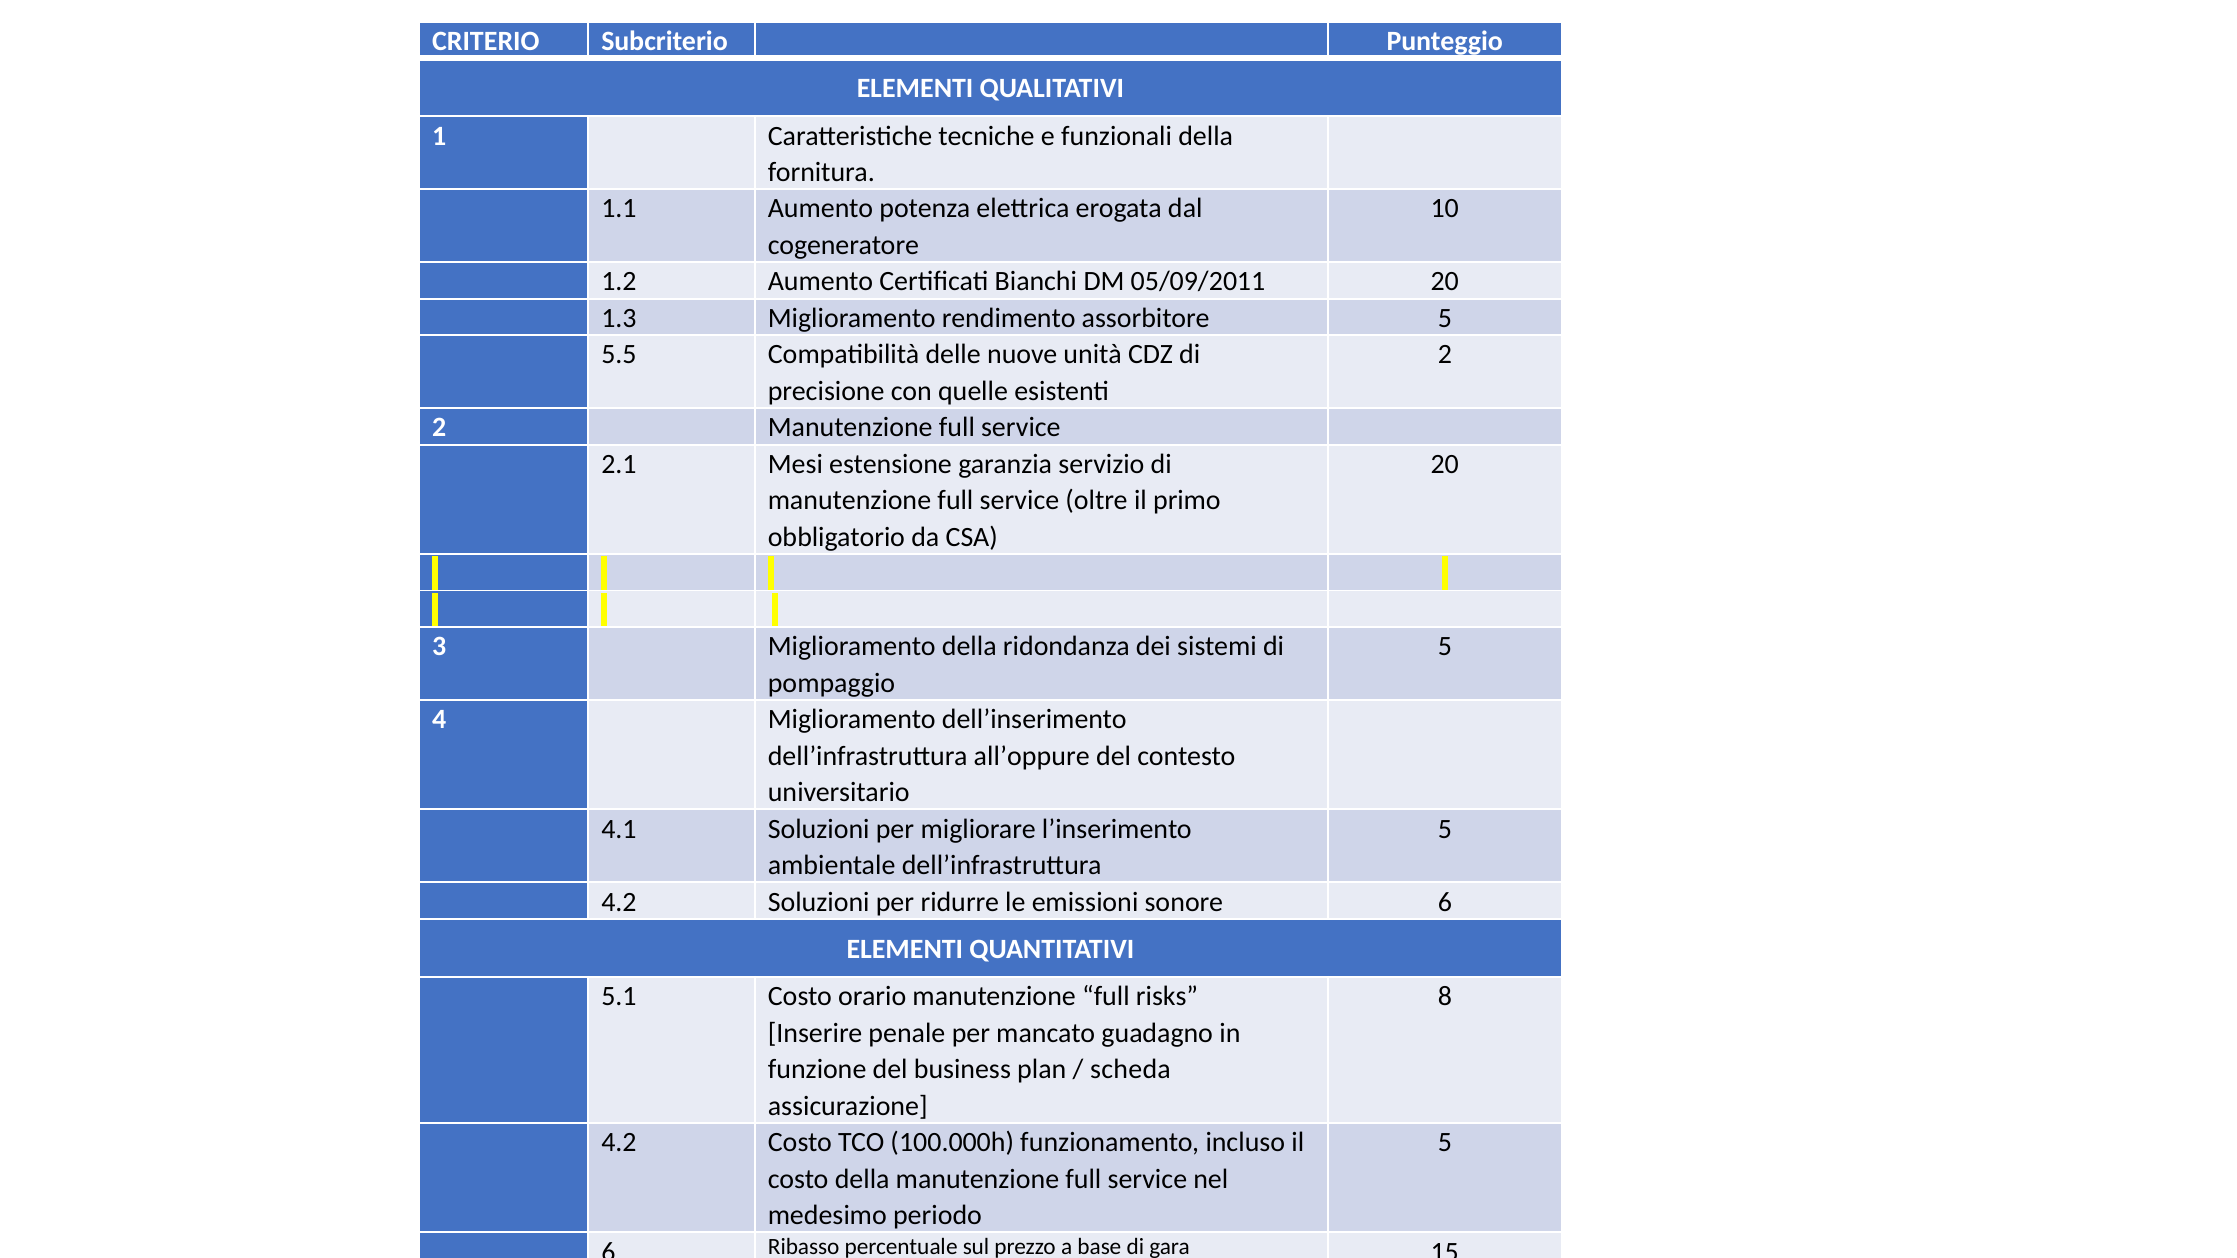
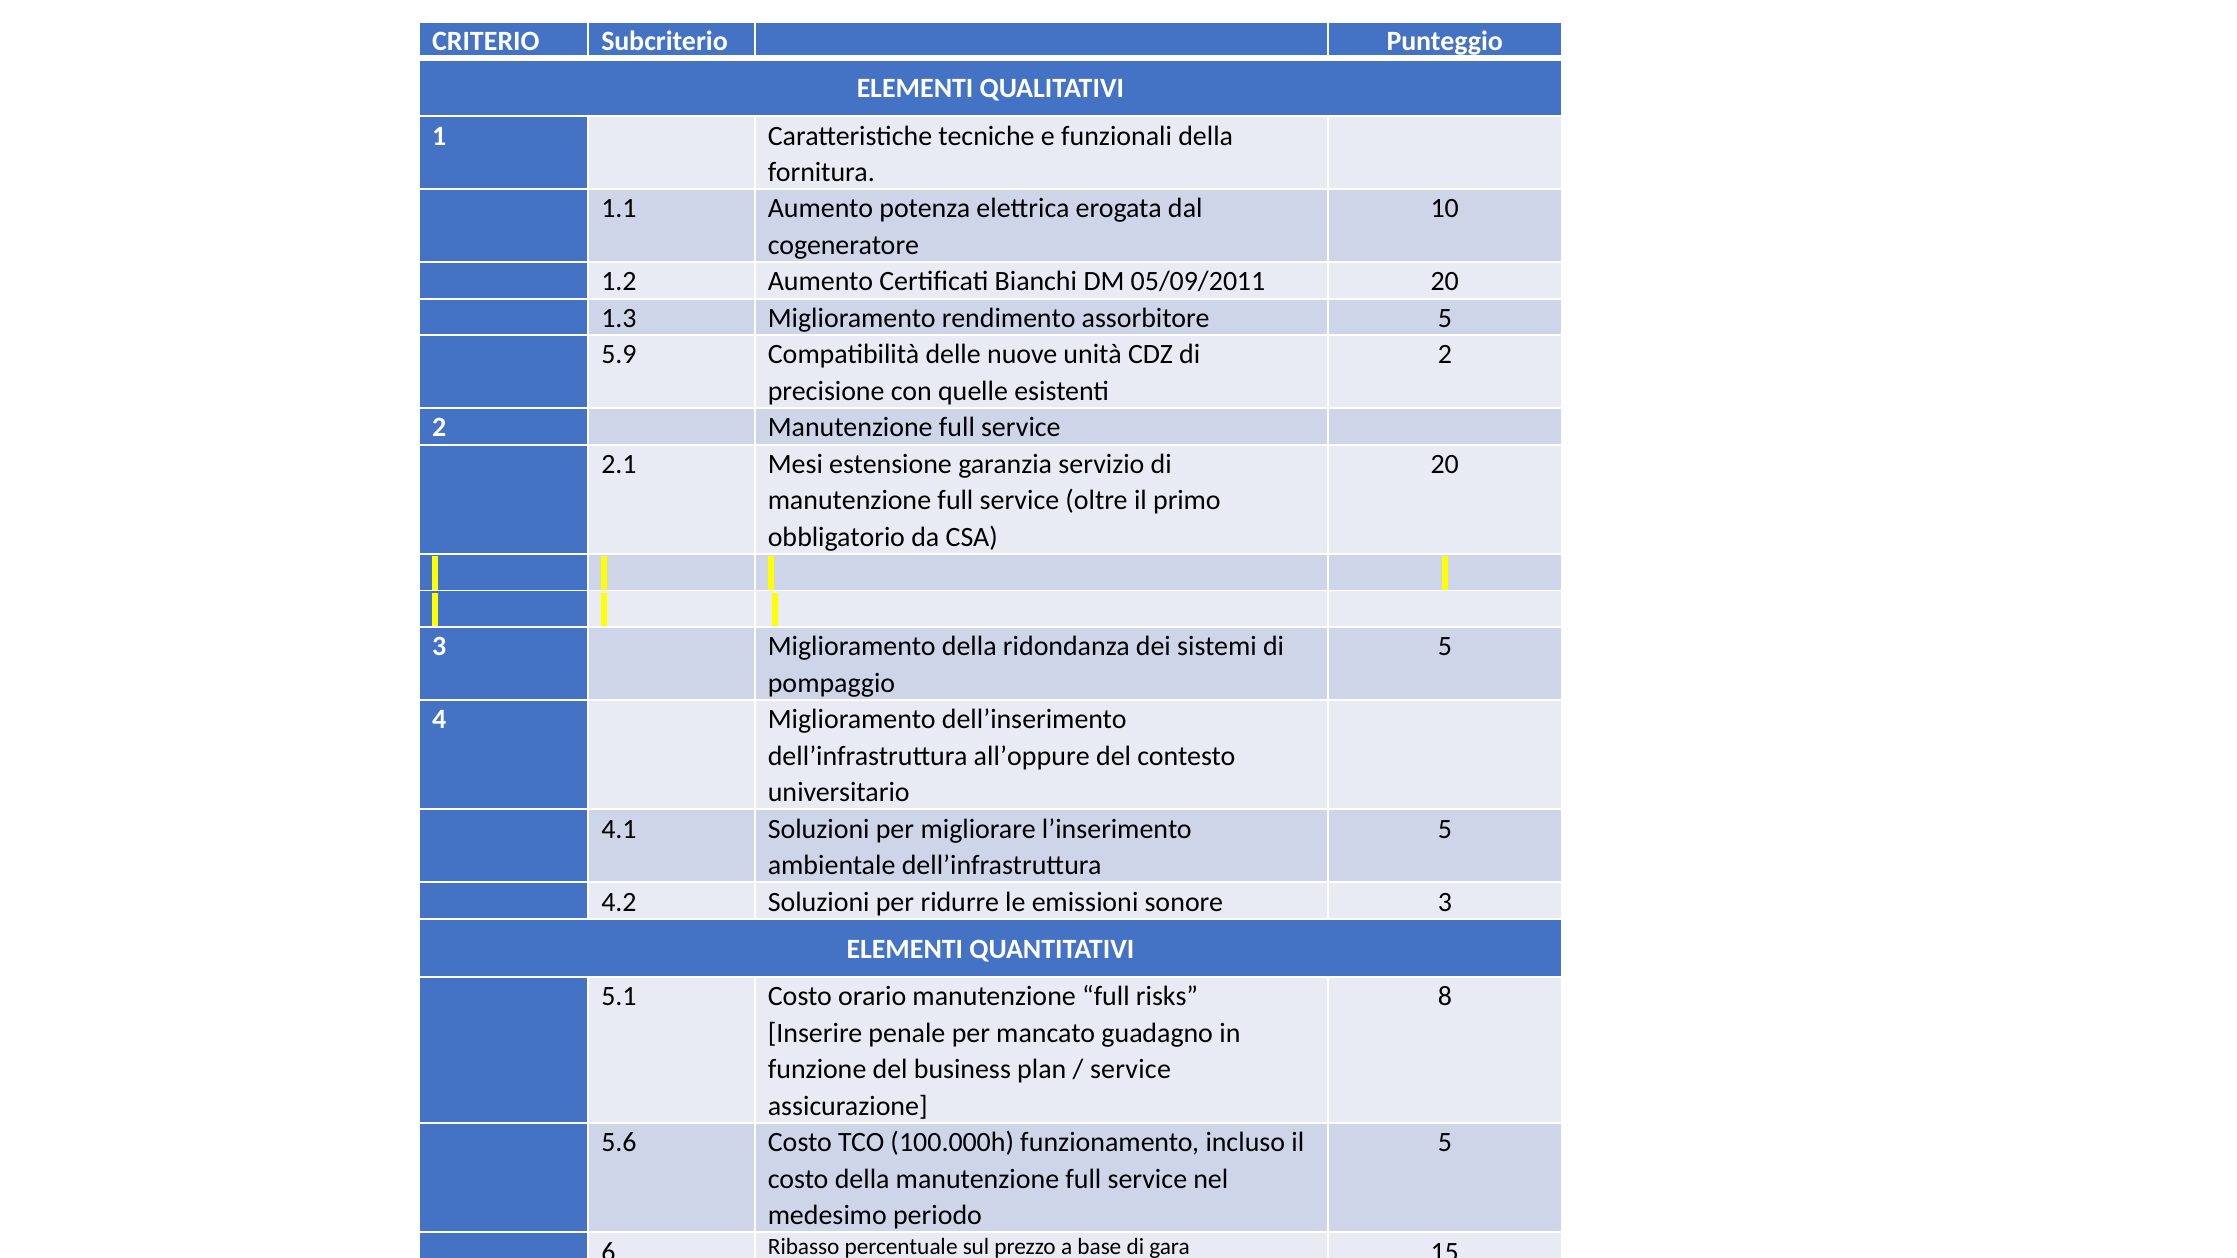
5.5: 5.5 -> 5.9 (619, 355)
sonore 6: 6 -> 3 (1445, 902)
scheda: scheda -> service (1130, 1070)
4.2: 4.2 -> 5.6 (619, 1143)
